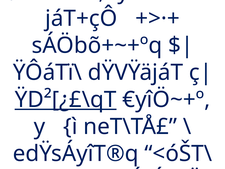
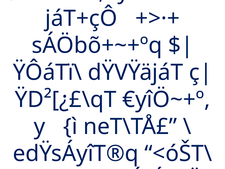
ŸD²[¿£\qT underline: present -> none (66, 99)
